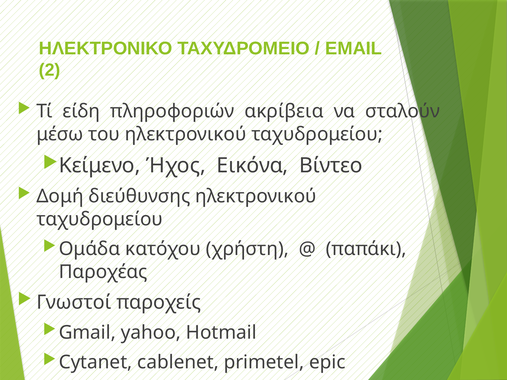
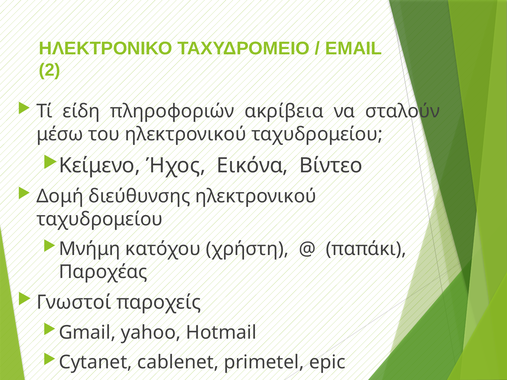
Ομάδα: Ομάδα -> Μνήμη (90, 249)
